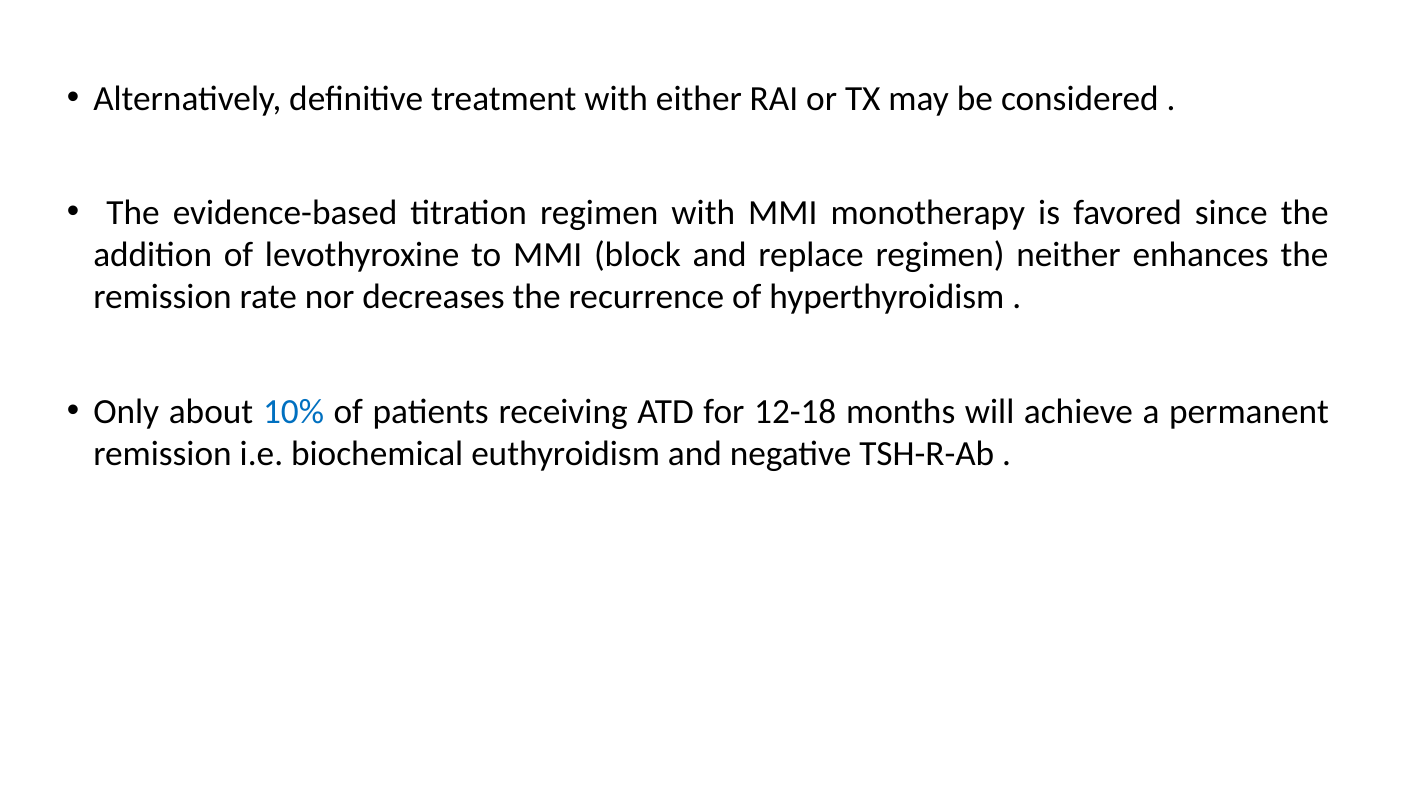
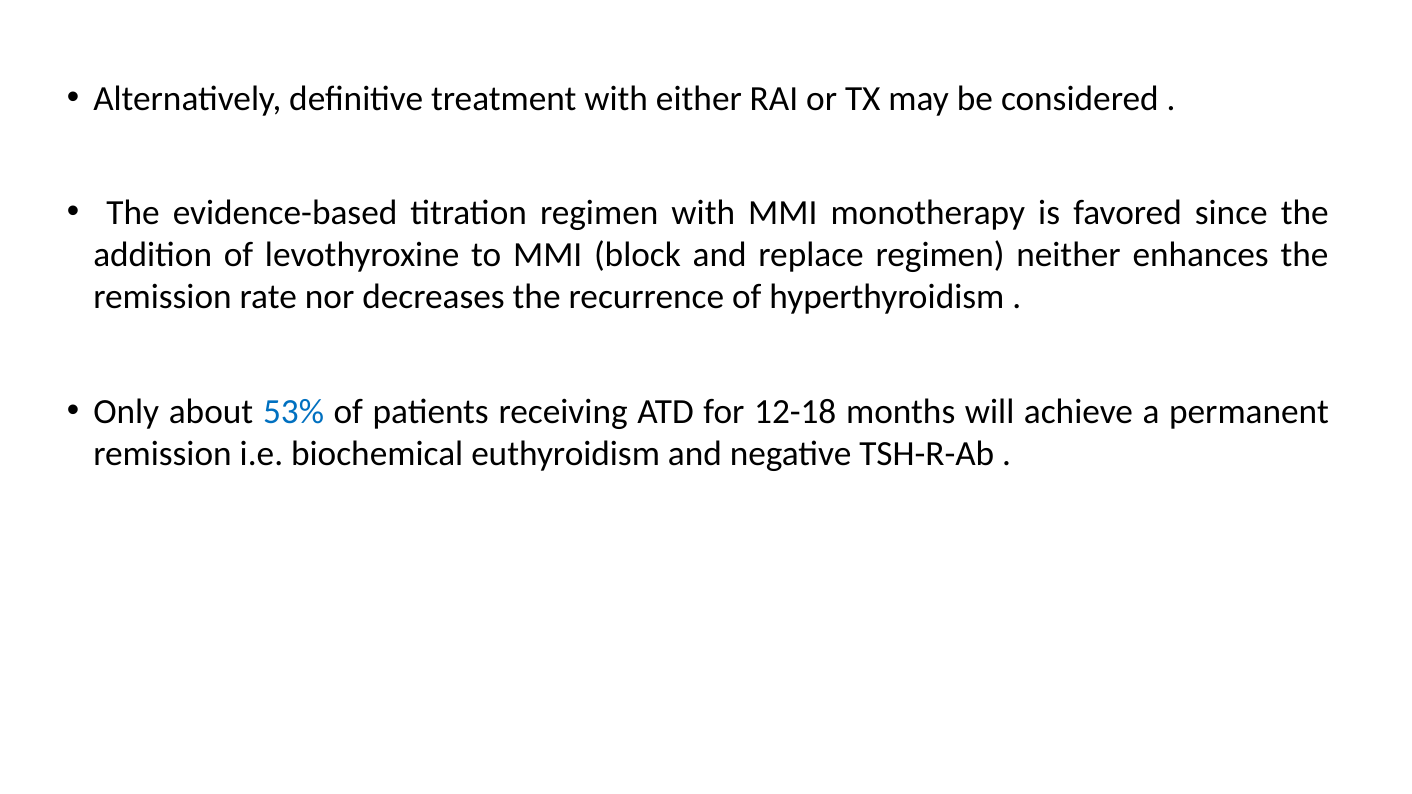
10%: 10% -> 53% (294, 411)
